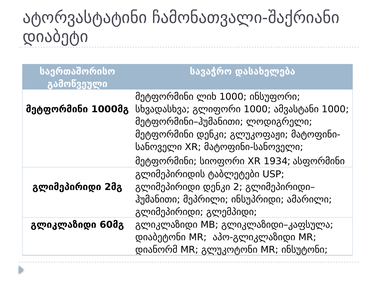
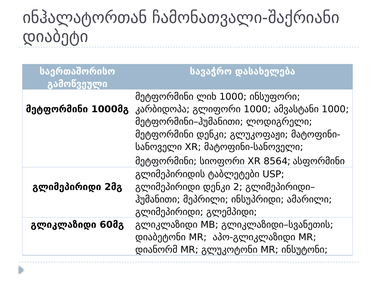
ატორვასტატინი: ატორვასტატინი -> ინჰალატორთან (85, 18)
სხვადასხვა: სხვადასხვა -> კარბიდოპა (162, 109)
1934: 1934 -> 8564 (276, 161)
გლიკლაზიდი–კაფსულა: გლიკლაზიდი–კაფსულა -> გლიკლაზიდი–სვანეთის (277, 225)
